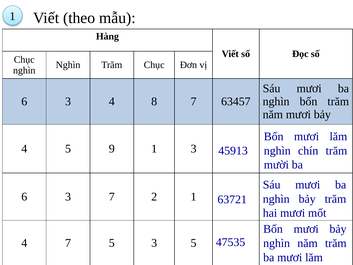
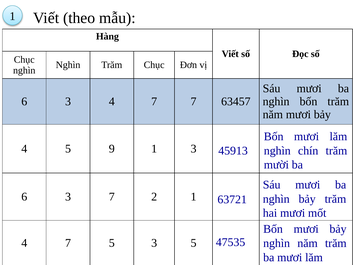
3 4 8: 8 -> 7 (154, 101)
